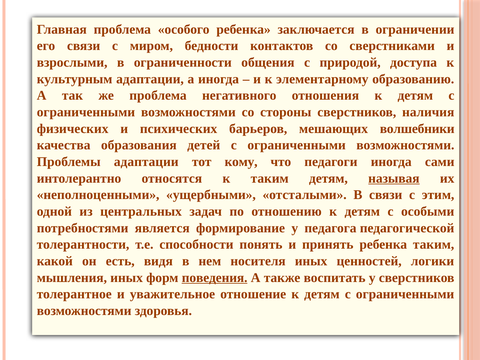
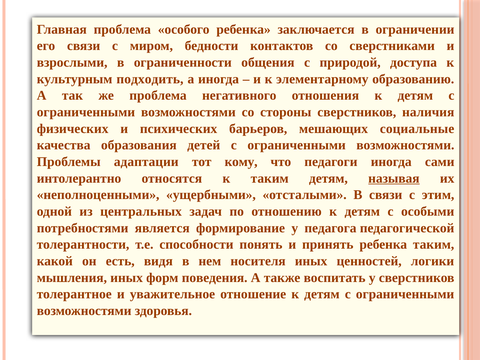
культурным адаптации: адаптации -> подходить (150, 79)
волшебники: волшебники -> социальные (417, 129)
поведения underline: present -> none (215, 278)
